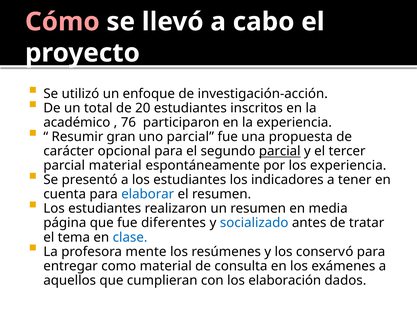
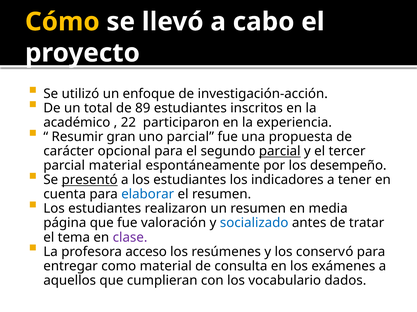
Cómo colour: pink -> yellow (62, 22)
20: 20 -> 89 (143, 108)
76: 76 -> 22 (128, 123)
los experiencia: experiencia -> desempeño (348, 166)
presentó underline: none -> present (90, 180)
diferentes: diferentes -> valoración (174, 223)
clase colour: blue -> purple (130, 238)
mente: mente -> acceso (146, 252)
elaboración: elaboración -> vocabulario (285, 281)
